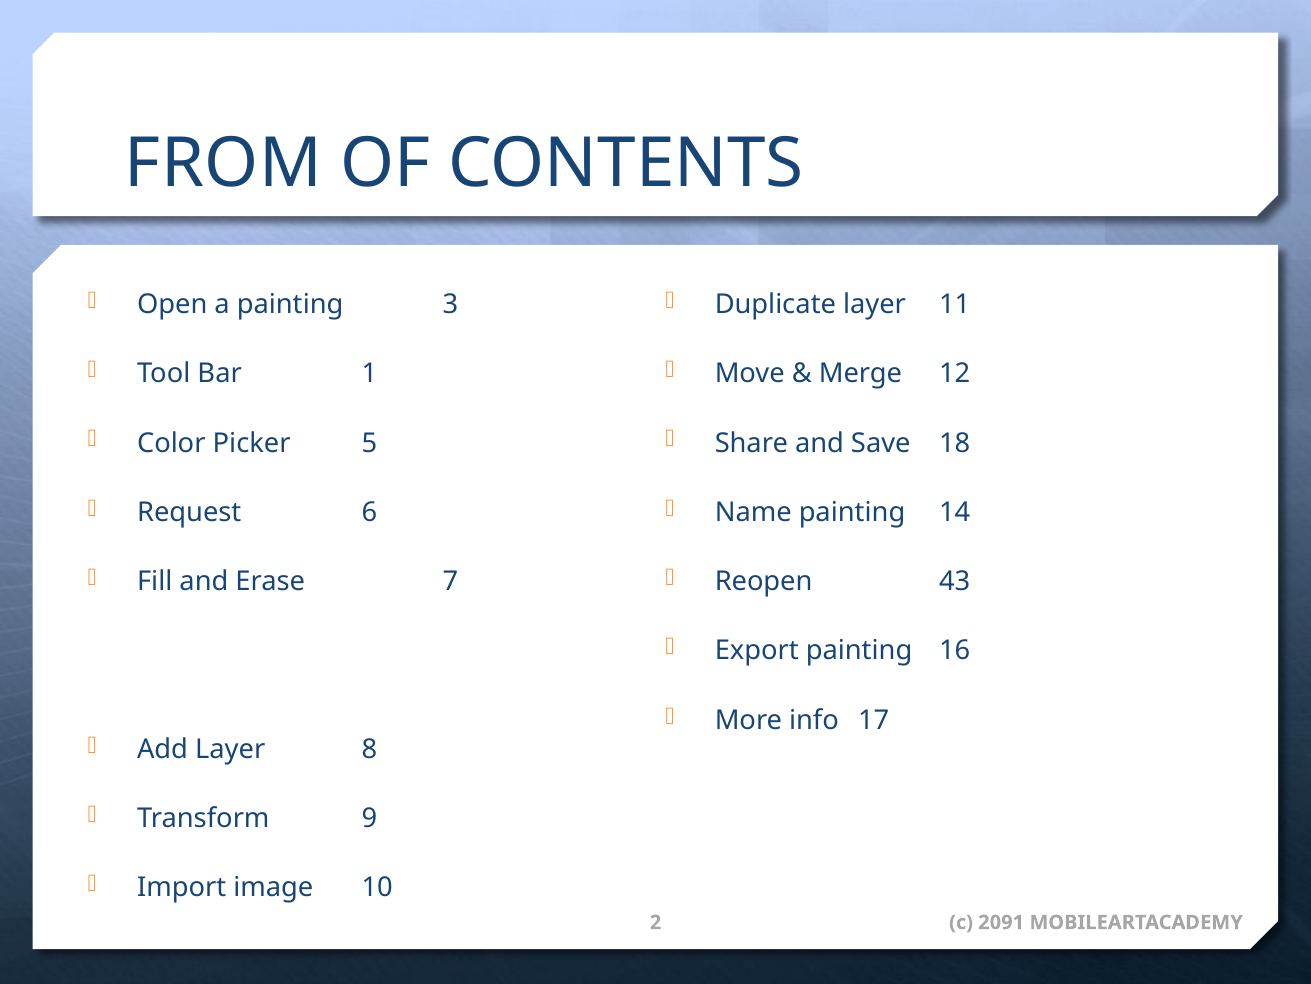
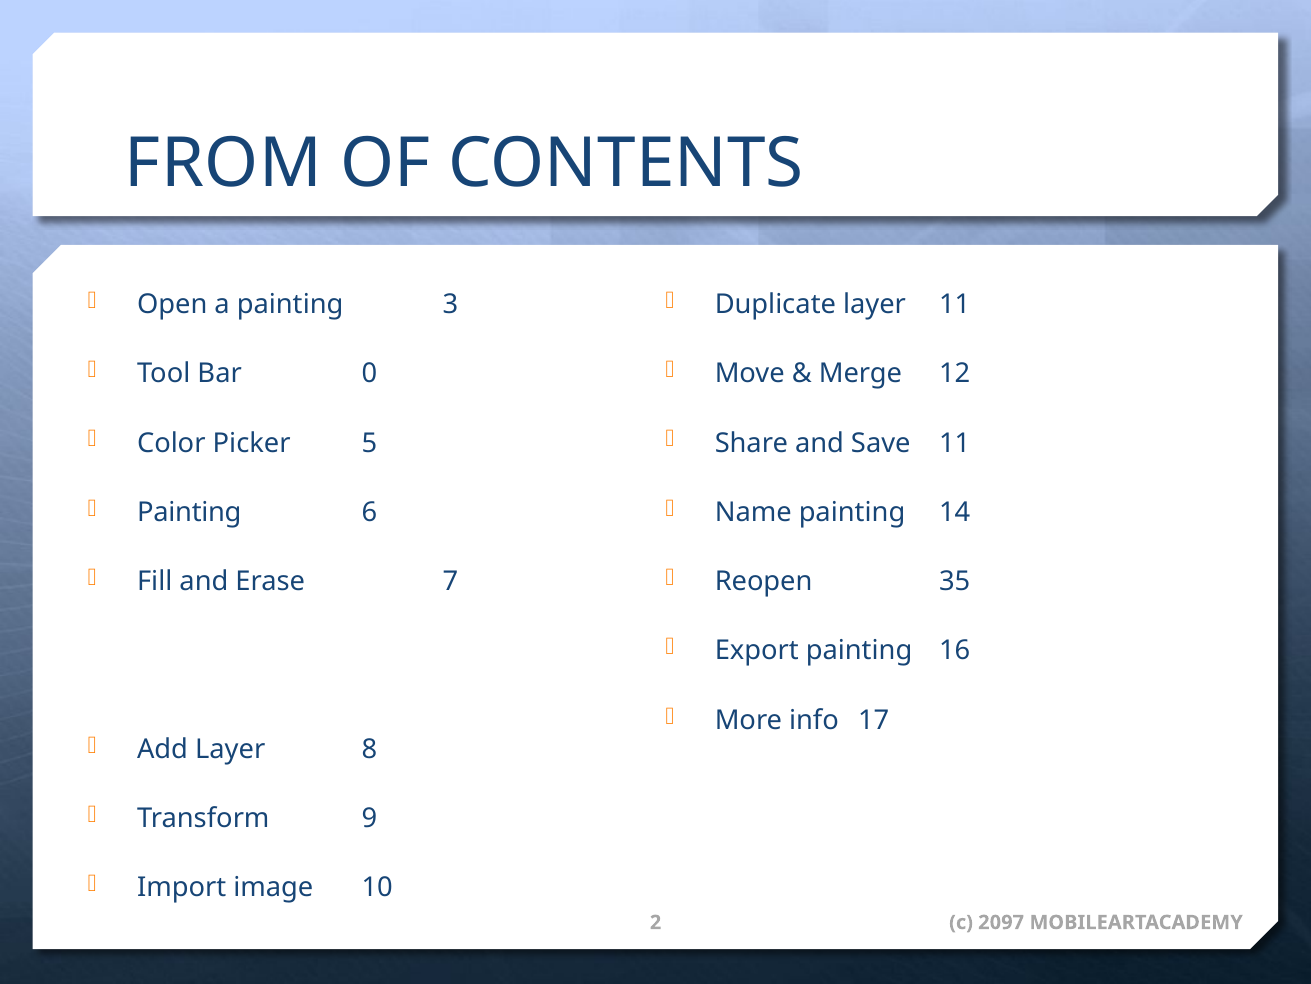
1: 1 -> 0 (369, 374)
Save 18: 18 -> 11 (955, 443)
Request: Request -> Painting (189, 512)
43: 43 -> 35 (955, 581)
2091: 2091 -> 2097 (1001, 922)
